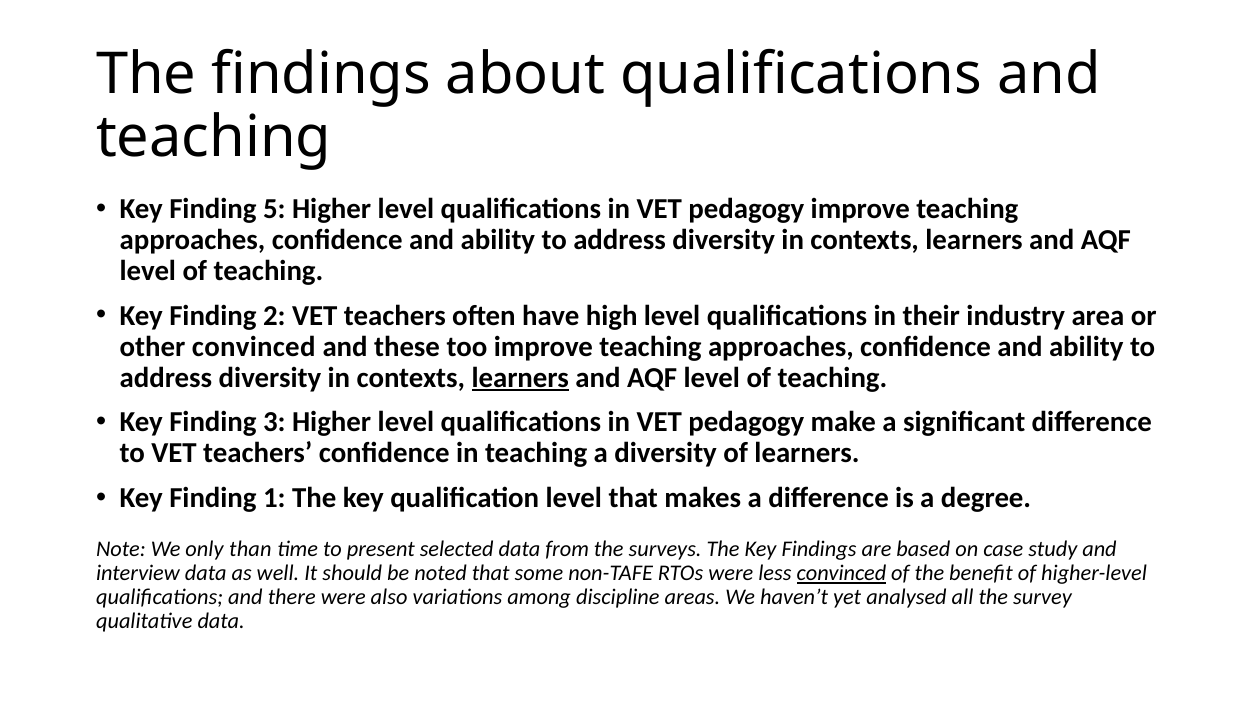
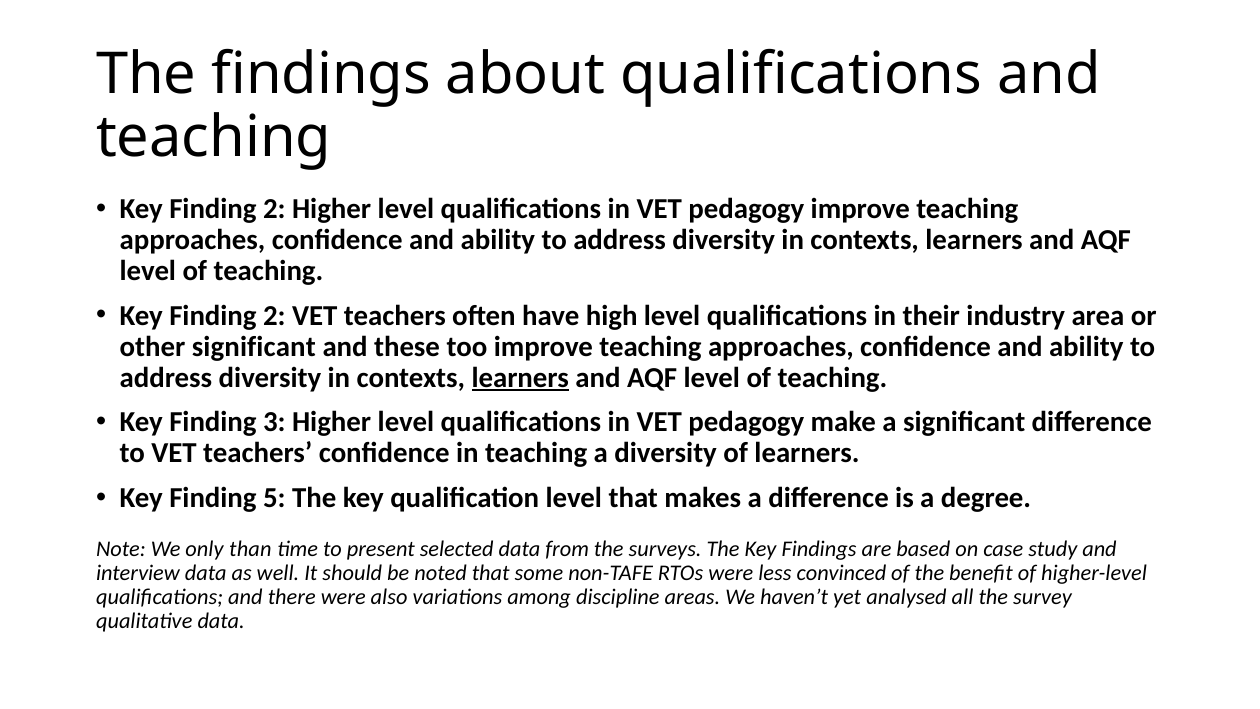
5: 5 -> 2 (274, 209)
other convinced: convinced -> significant (254, 347)
1: 1 -> 5 (274, 498)
convinced underline: present -> none (841, 573)
